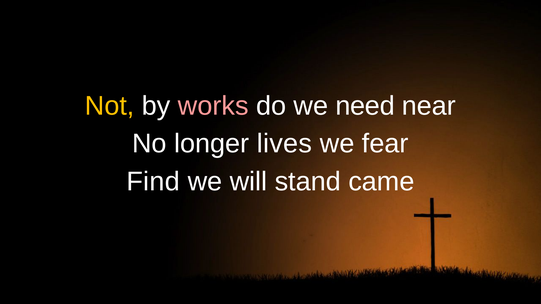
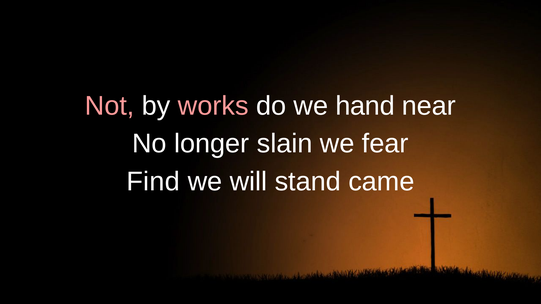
Not colour: yellow -> pink (110, 106)
need: need -> hand (365, 106)
lives: lives -> slain (285, 144)
